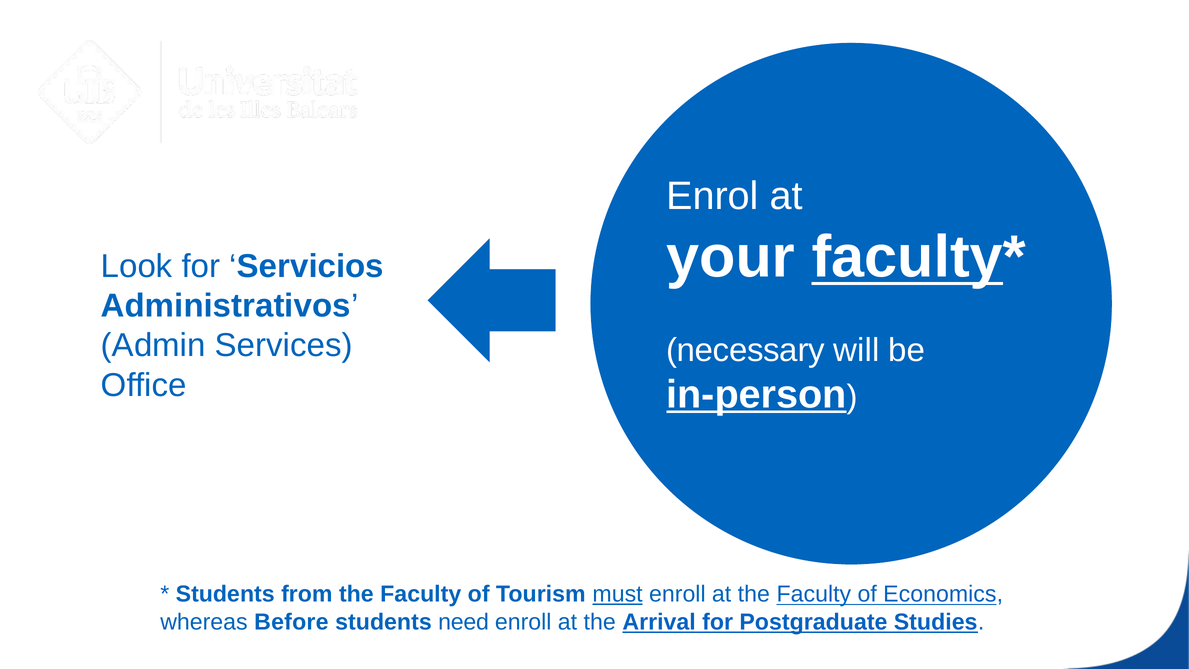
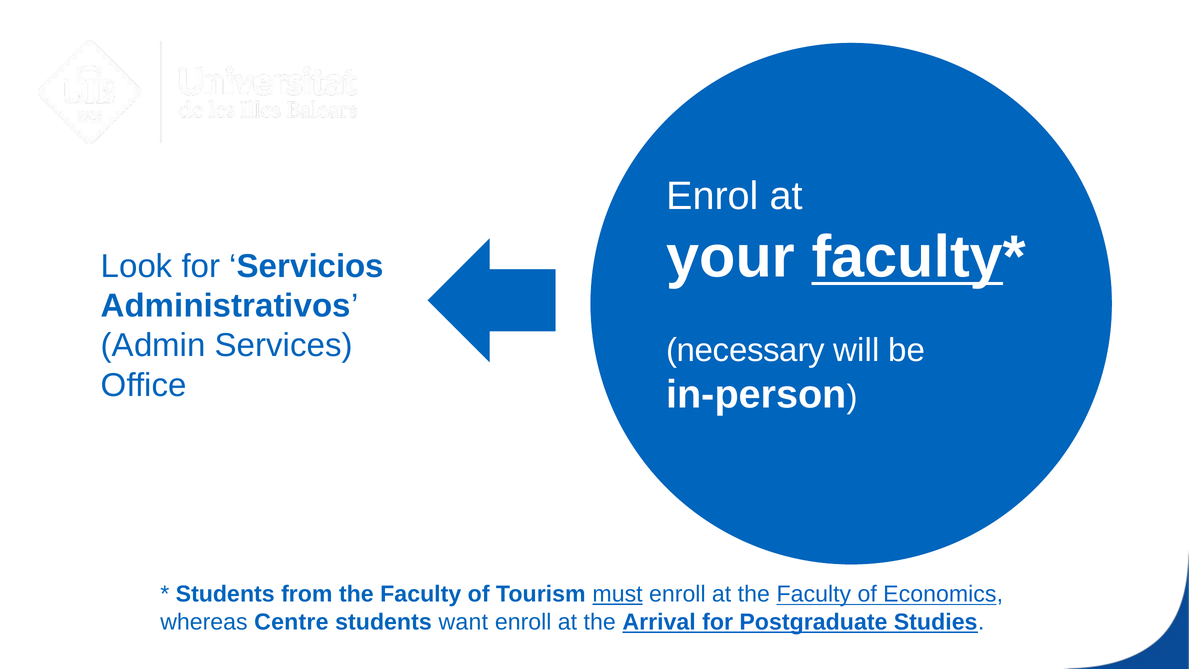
in-person underline: present -> none (756, 395)
Before: Before -> Centre (291, 622)
need: need -> want (463, 622)
